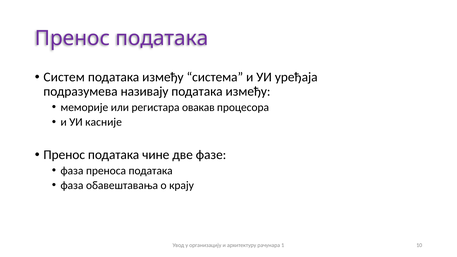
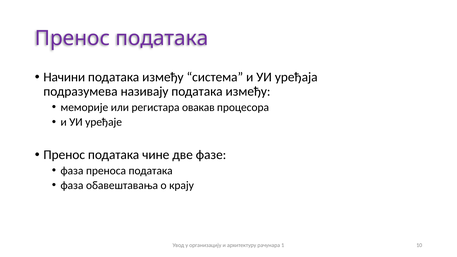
Систем: Систем -> Начини (64, 77)
касније: касније -> уређаје (104, 122)
